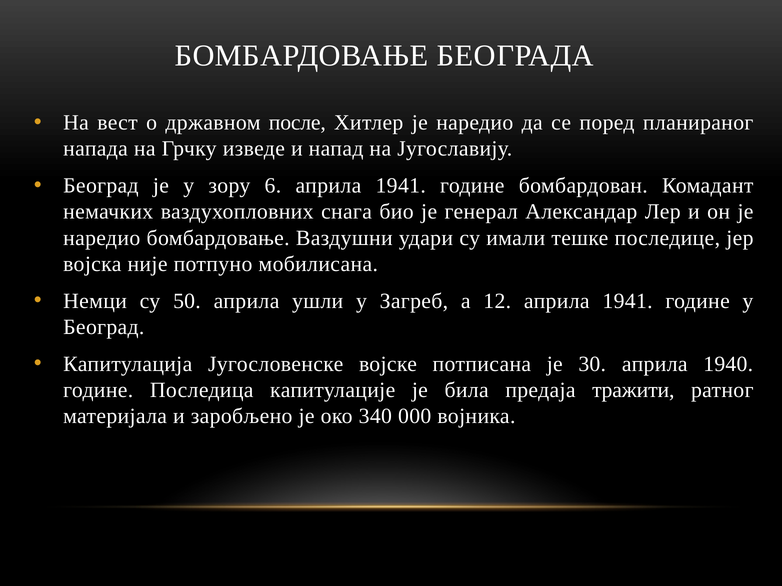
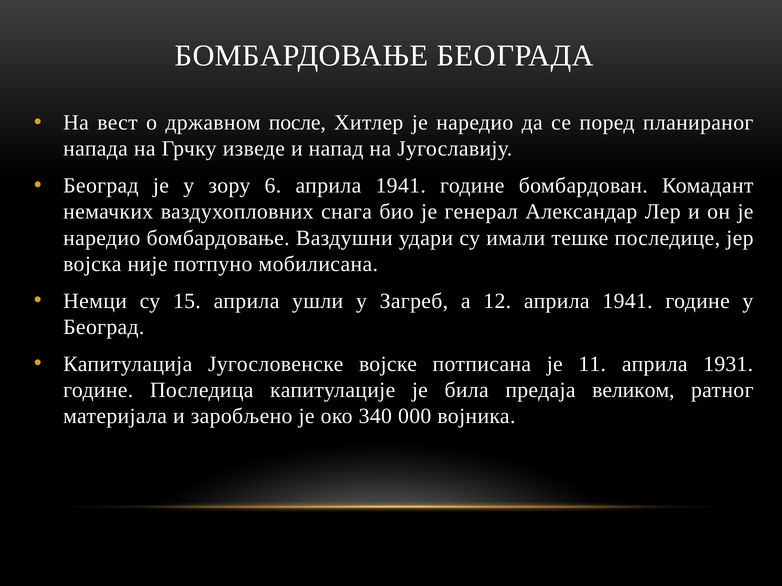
50: 50 -> 15 (187, 301)
30: 30 -> 11 (592, 364)
1940: 1940 -> 1931 (728, 364)
тражити: тражити -> великом (633, 390)
